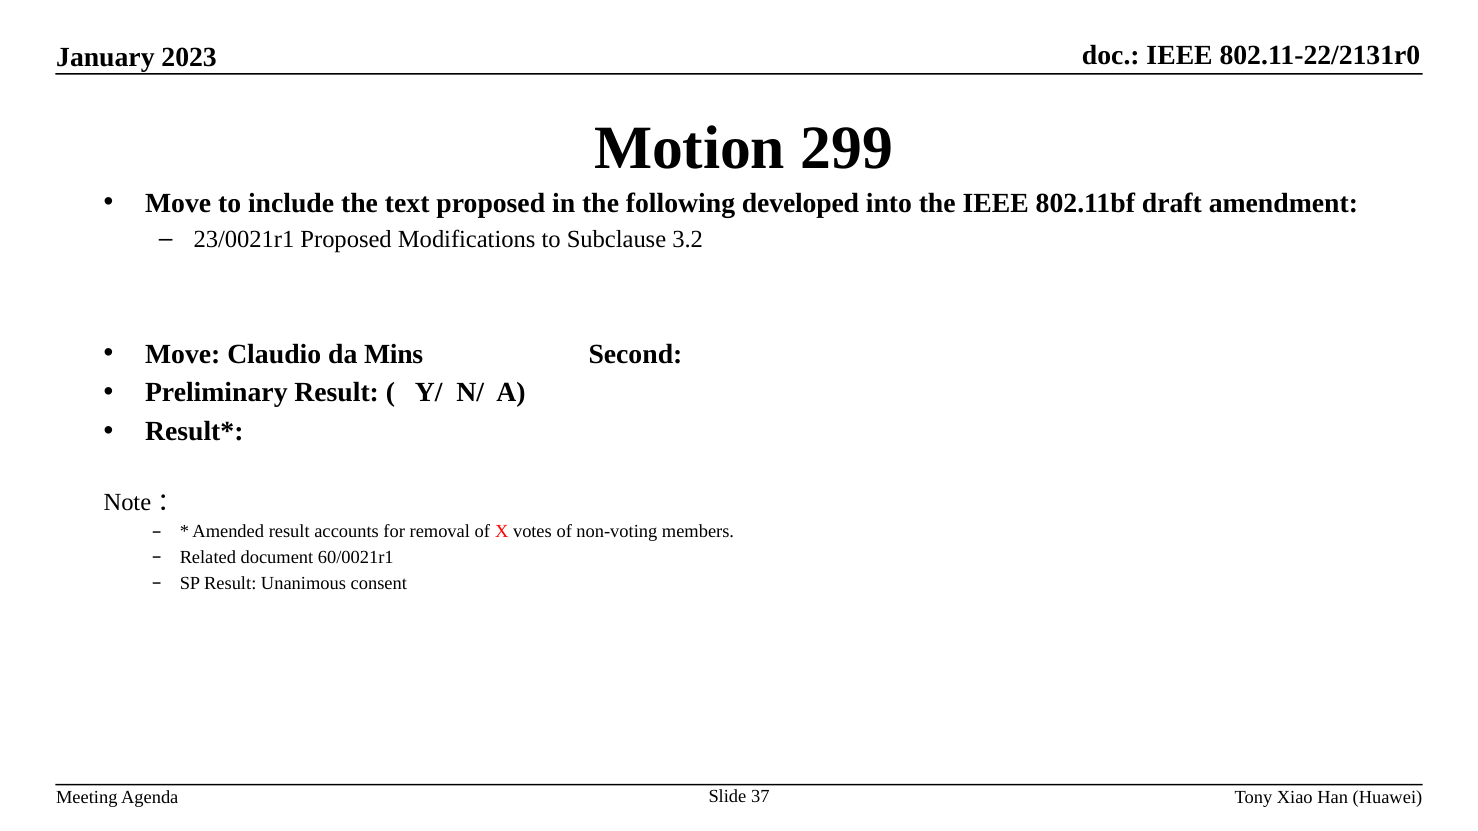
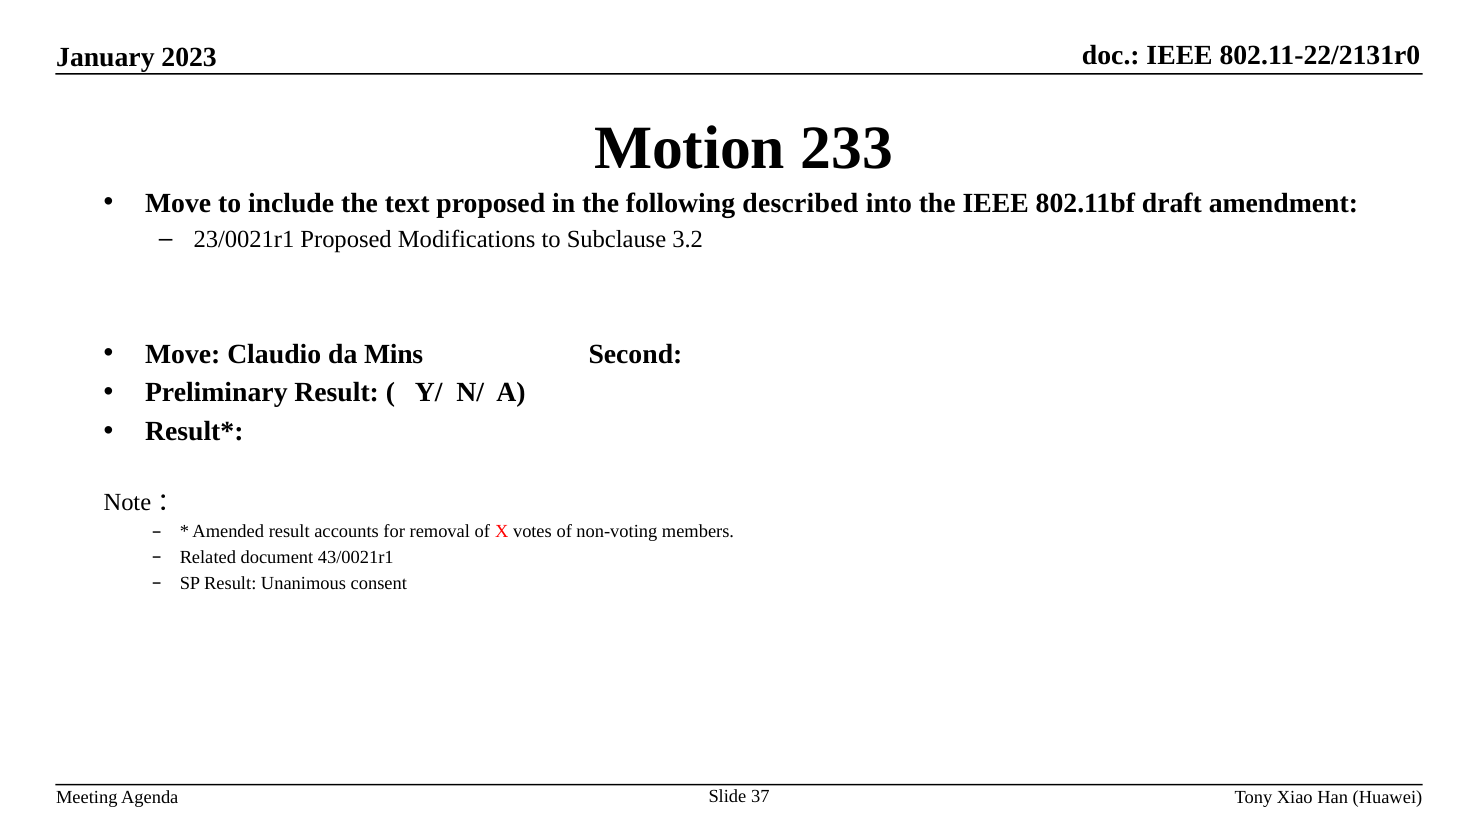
299: 299 -> 233 (847, 148)
developed: developed -> described (800, 203)
60/0021r1: 60/0021r1 -> 43/0021r1 (356, 557)
